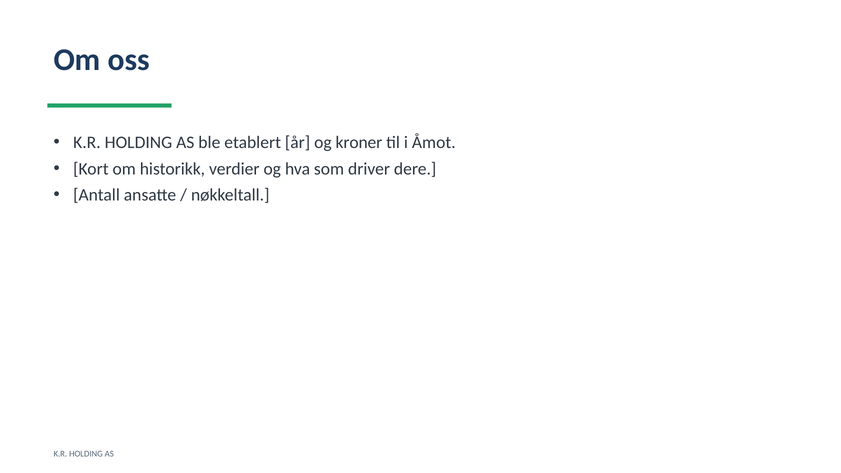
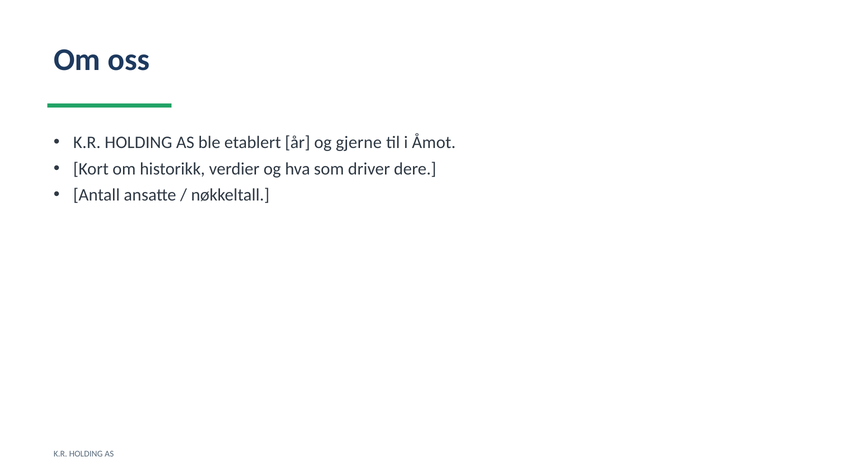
kroner: kroner -> gjerne (359, 142)
